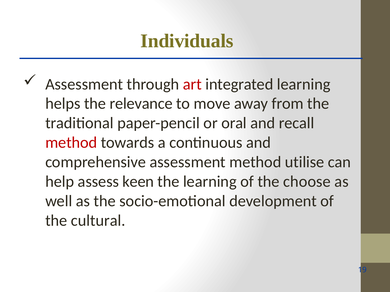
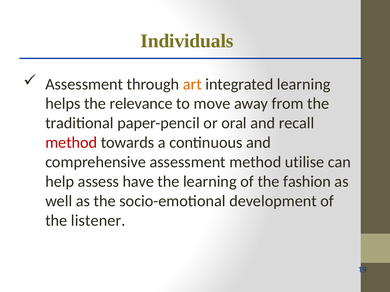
art colour: red -> orange (192, 84)
keen: keen -> have (138, 182)
choose: choose -> fashion (307, 182)
cultural: cultural -> listener (98, 221)
